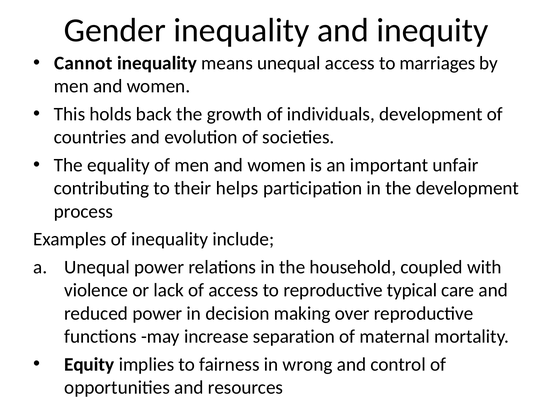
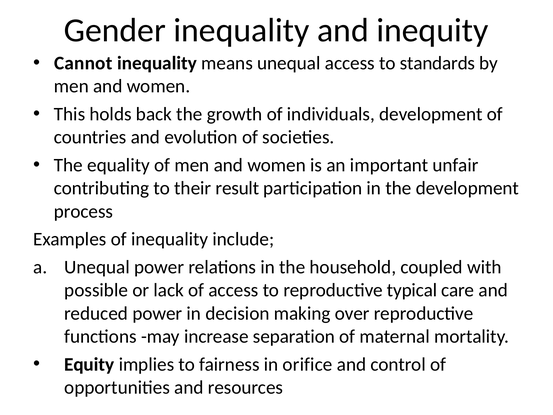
marriages: marriages -> standards (437, 63)
helps: helps -> result (237, 188)
violence: violence -> possible (96, 290)
wrong: wrong -> orifice (308, 364)
